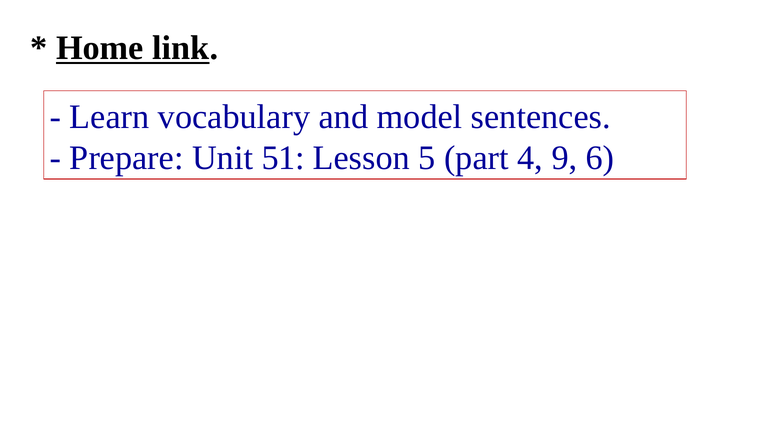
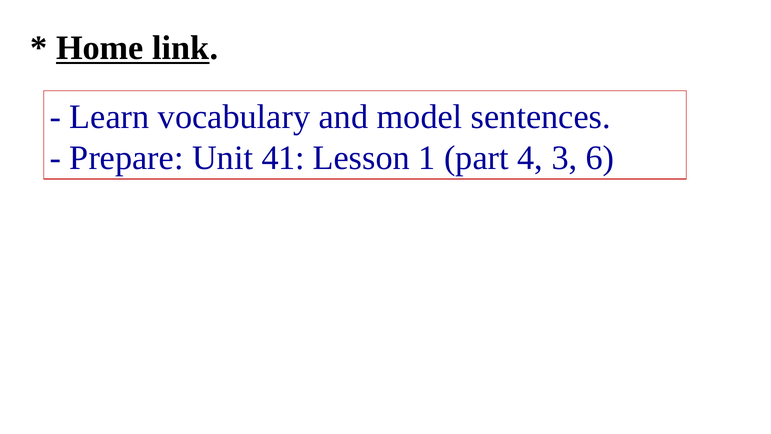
51: 51 -> 41 (283, 158)
5: 5 -> 1 (427, 158)
9: 9 -> 3 (564, 158)
